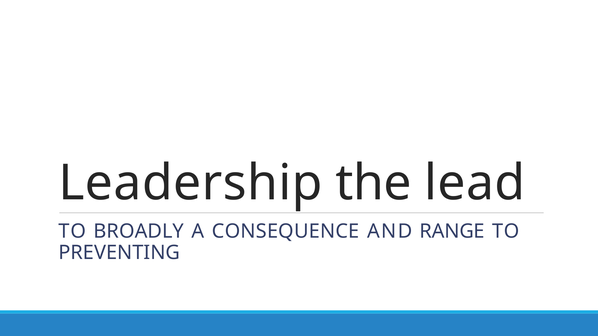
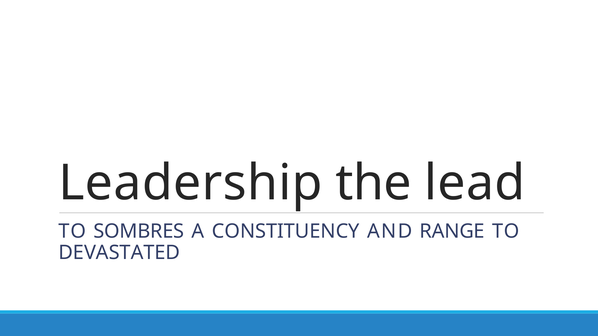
BROADLY: BROADLY -> SOMBRES (139, 231)
CONSEQUENCE: CONSEQUENCE -> CONSTITUENCY (286, 231)
PREVENTING: PREVENTING -> DEVASTATED (119, 253)
